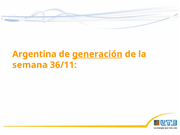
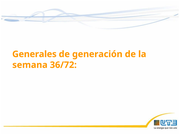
Argentina: Argentina -> Generales (34, 54)
generación underline: present -> none (97, 54)
36/11: 36/11 -> 36/72 (63, 65)
